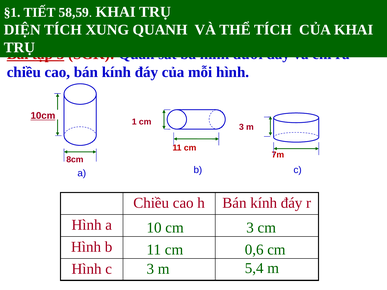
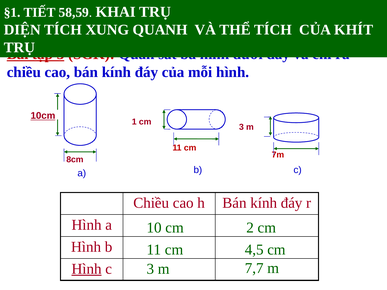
CỦA KHAI: KHAI -> KHÍT (354, 30)
10 cm 3: 3 -> 2 (250, 228)
0,6: 0,6 -> 4,5 (254, 250)
Hình underline: none -> present (87, 269)
5,4: 5,4 -> 7,7 (254, 268)
